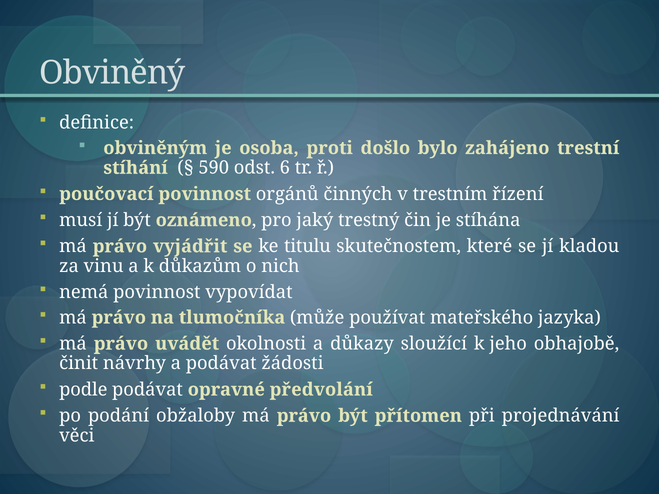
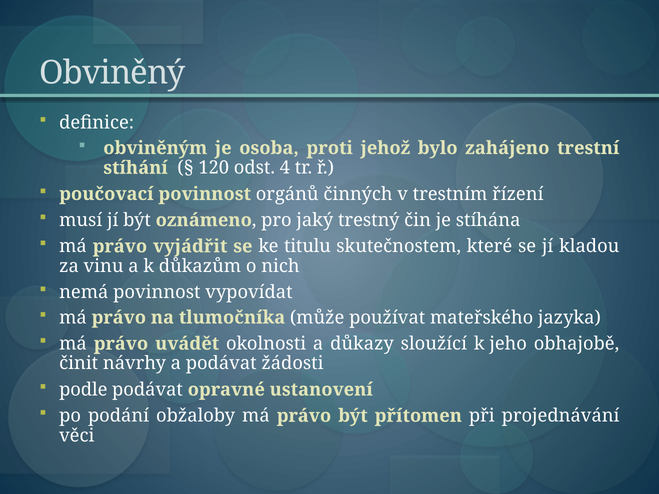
došlo: došlo -> jehož (385, 148)
590: 590 -> 120 (214, 168)
6: 6 -> 4 (285, 168)
předvolání: předvolání -> ustanovení (321, 390)
